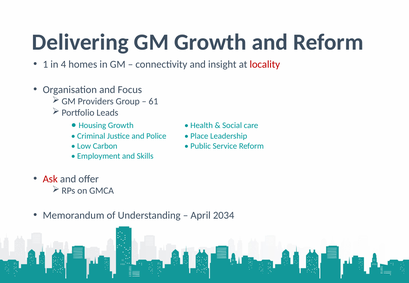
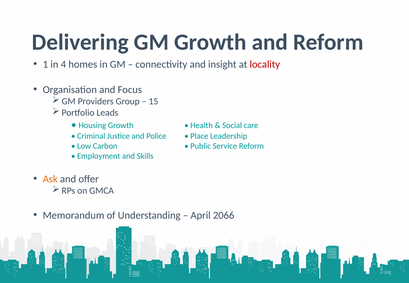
61: 61 -> 15 (153, 102)
Ask colour: red -> orange (50, 179)
2034: 2034 -> 2066 (224, 216)
